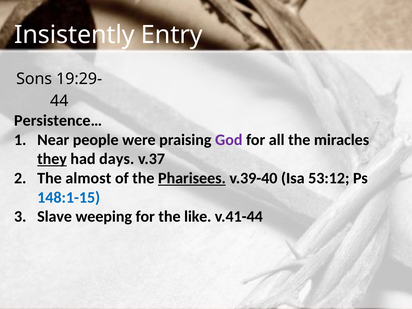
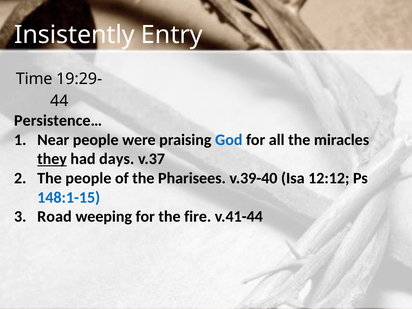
Sons: Sons -> Time (34, 79)
God colour: purple -> blue (229, 140)
The almost: almost -> people (88, 178)
Pharisees underline: present -> none (192, 178)
53:12: 53:12 -> 12:12 (329, 178)
Slave: Slave -> Road (54, 217)
like: like -> fire (198, 217)
